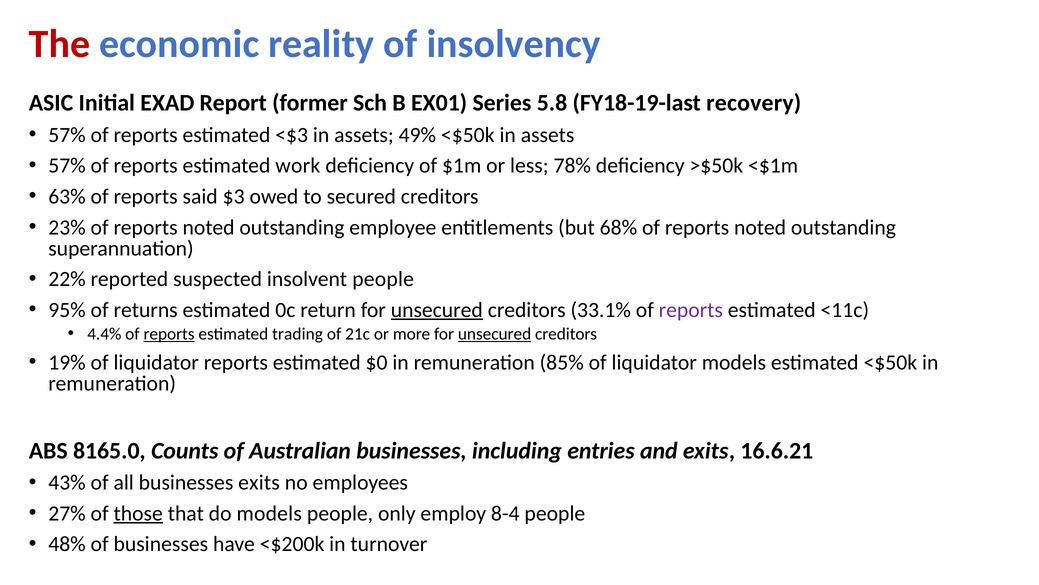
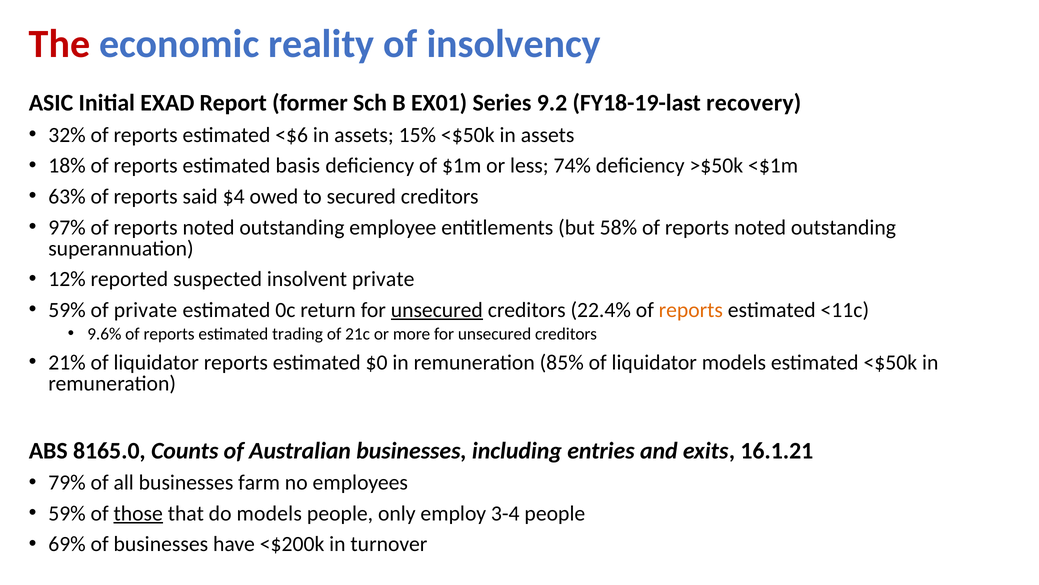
5.8: 5.8 -> 9.2 (552, 103)
57%: 57% -> 32% (67, 135)
<$3: <$3 -> <$6 (292, 135)
49%: 49% -> 15% (417, 135)
57%: 57% -> 18% (67, 166)
work: work -> basis (298, 166)
78%: 78% -> 74% (572, 166)
$3: $3 -> $4 (234, 196)
23%: 23% -> 97% (67, 227)
68%: 68% -> 58% (618, 227)
22%: 22% -> 12% (67, 279)
insolvent people: people -> private (383, 279)
95%: 95% -> 59% (67, 310)
of returns: returns -> private (146, 310)
33.1%: 33.1% -> 22.4% (601, 310)
reports colour: purple -> orange (691, 310)
4.4%: 4.4% -> 9.6% (104, 334)
reports underline: present -> none (169, 334)
unsecured underline: present -> none (495, 334)
19%: 19% -> 21% (67, 362)
16.6.21: 16.6.21 -> 16.1.21 (777, 450)
43%: 43% -> 79% (67, 482)
businesses exits: exits -> farm (259, 482)
27%: 27% -> 59% (67, 513)
8-4: 8-4 -> 3-4 (505, 513)
48%: 48% -> 69% (67, 544)
